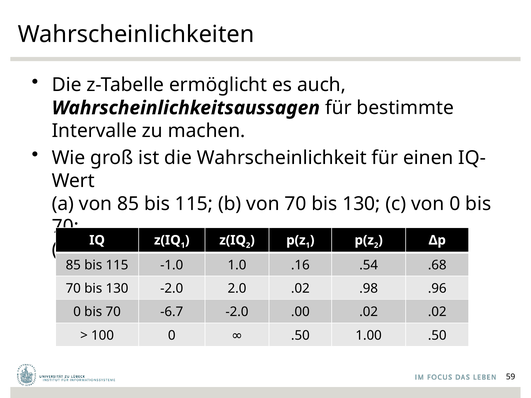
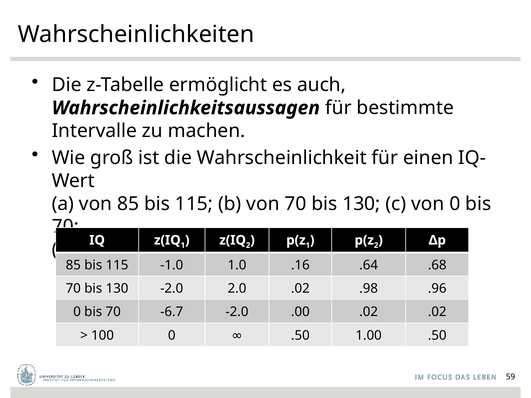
.54: .54 -> .64 (369, 265)
